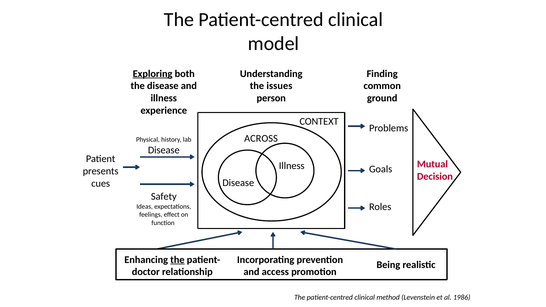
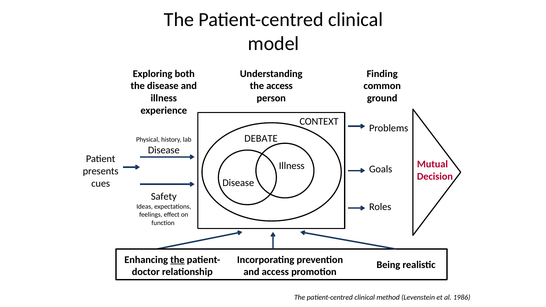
Exploring underline: present -> none (153, 74)
the issues: issues -> access (279, 86)
ACROSS: ACROSS -> DEBATE (261, 139)
